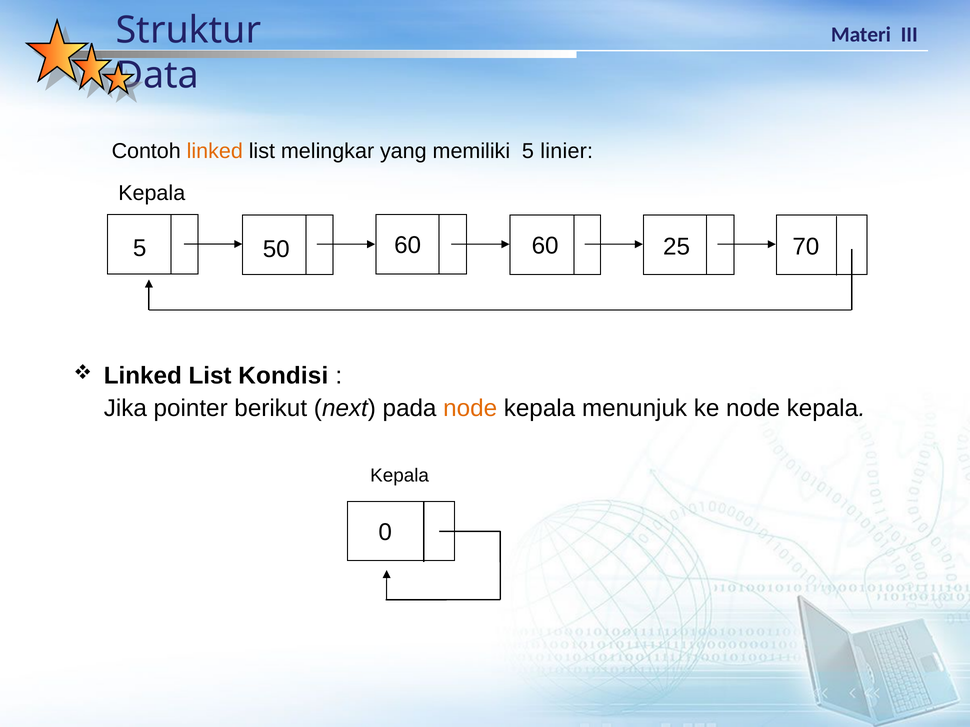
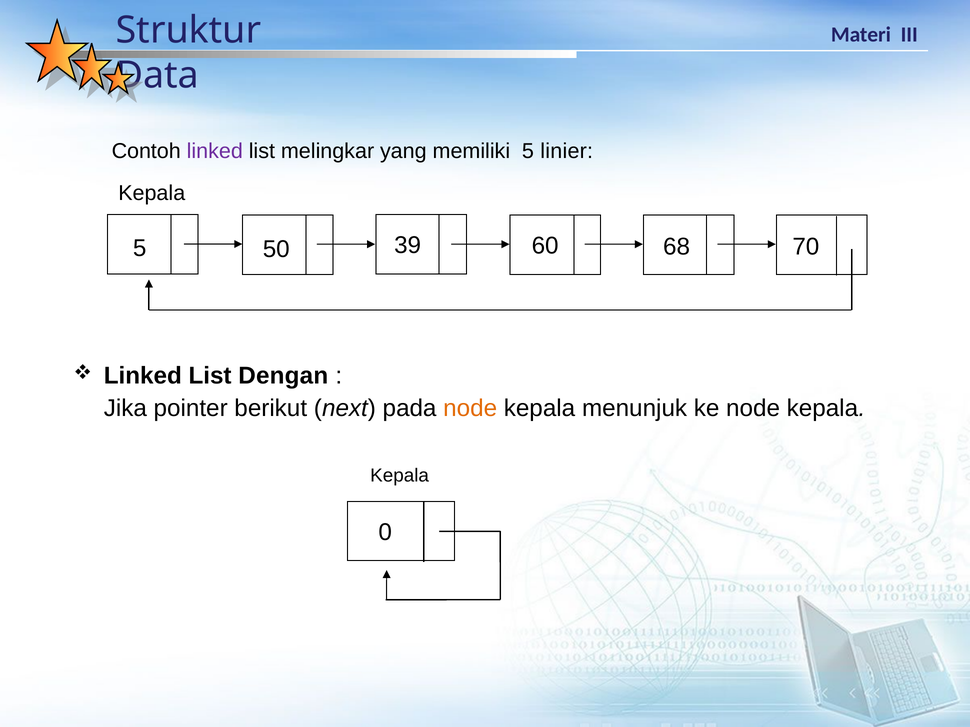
linked colour: orange -> purple (215, 151)
50 60: 60 -> 39 (408, 245)
25: 25 -> 68 (677, 247)
Kondisi: Kondisi -> Dengan (283, 376)
